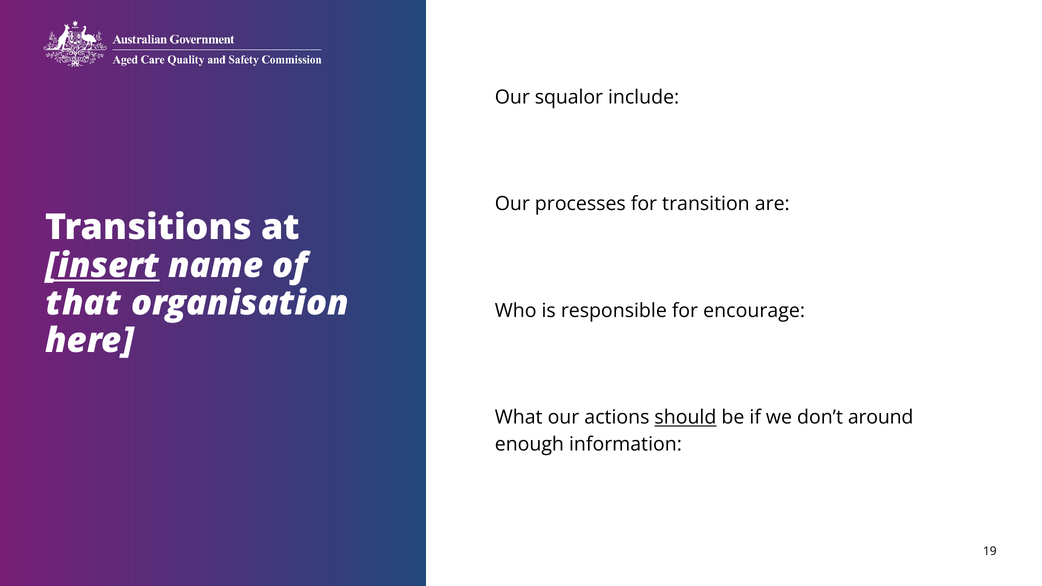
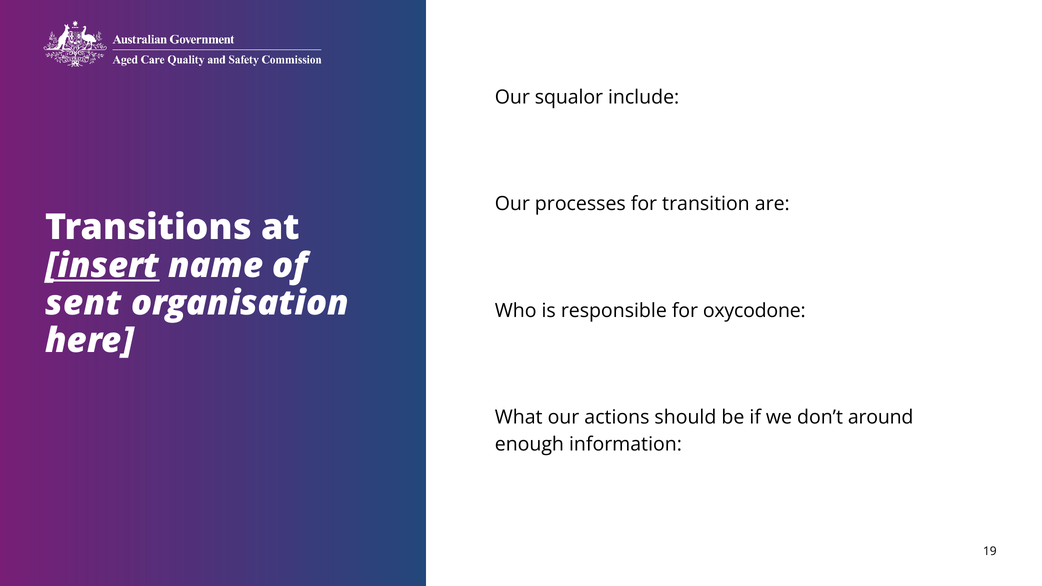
that: that -> sent (84, 303)
encourage: encourage -> oxycodone (754, 311)
should underline: present -> none (685, 418)
